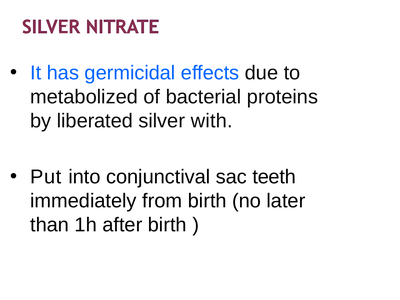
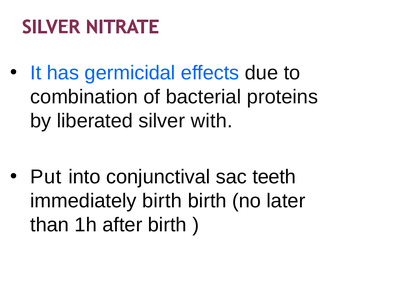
metabolized: metabolized -> combination (84, 97)
immediately from: from -> birth (162, 201)
